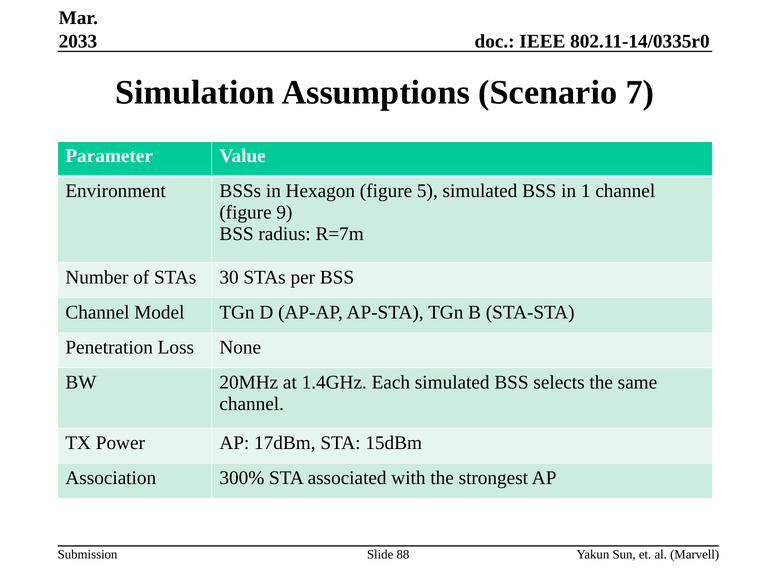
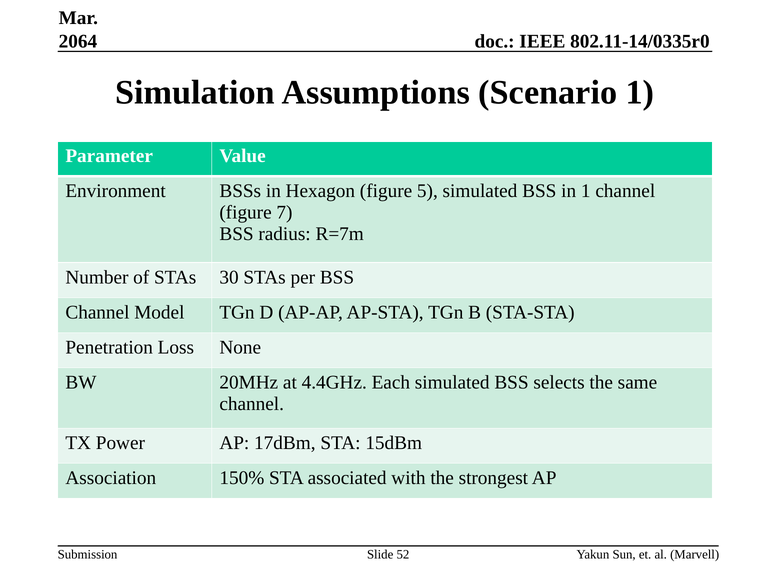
2033: 2033 -> 2064 (78, 41)
Scenario 7: 7 -> 1 (640, 92)
9: 9 -> 7 (284, 212)
1.4GHz: 1.4GHz -> 4.4GHz (334, 382)
300%: 300% -> 150% (242, 478)
88: 88 -> 52 (403, 554)
